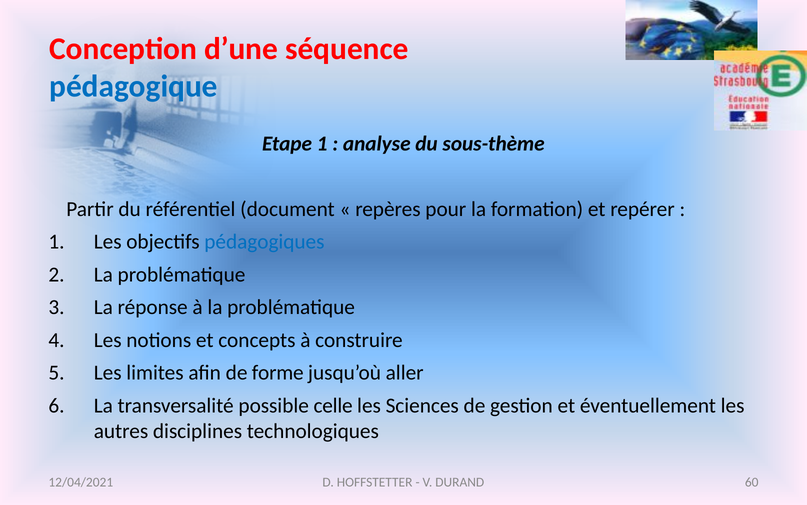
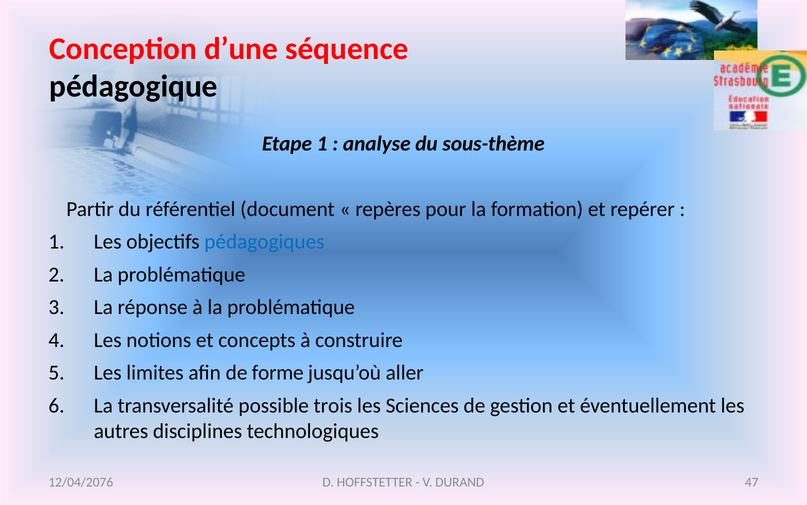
pédagogique colour: blue -> black (133, 86)
celle: celle -> trois (333, 405)
60: 60 -> 47 (752, 482)
12/04/2021: 12/04/2021 -> 12/04/2076 (81, 482)
